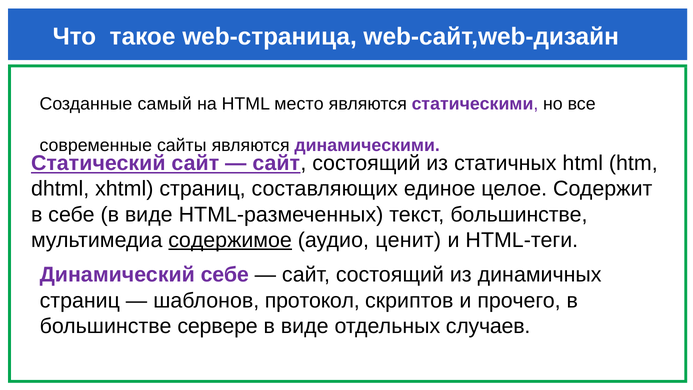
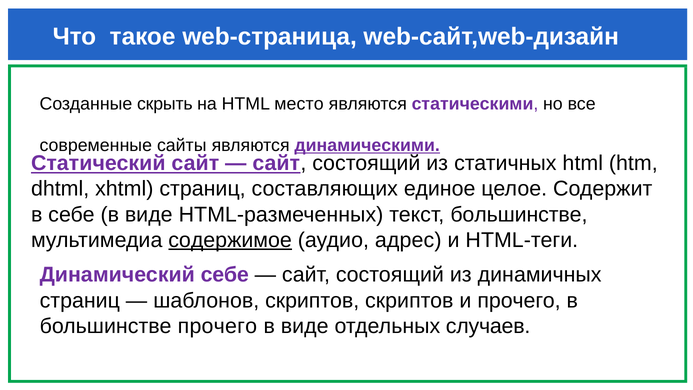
самый: самый -> скрыть (165, 104)
динамическими underline: none -> present (367, 146)
ценит: ценит -> адрес (408, 240)
шаблонов протокол: протокол -> скриптов (312, 301)
большинстве сервере: сервере -> прочего (217, 326)
